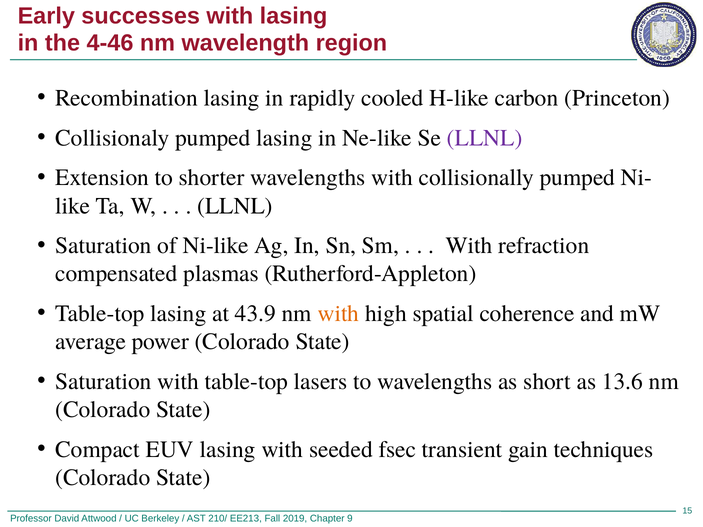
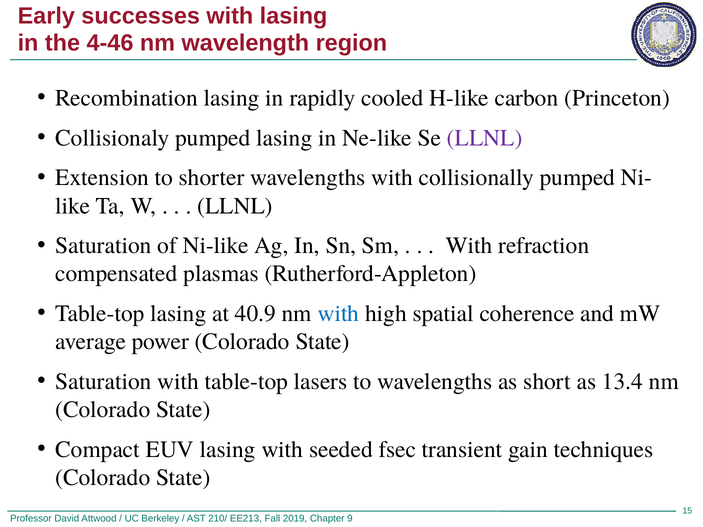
43.9: 43.9 -> 40.9 (255, 314)
with colour: orange -> blue (338, 314)
13.6: 13.6 -> 13.4 (622, 382)
